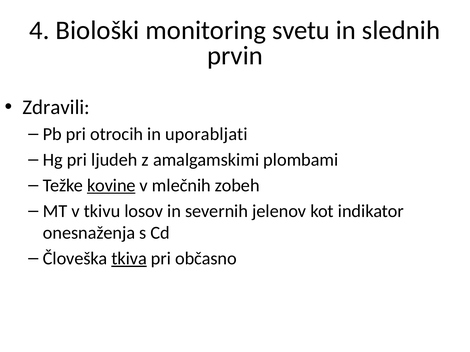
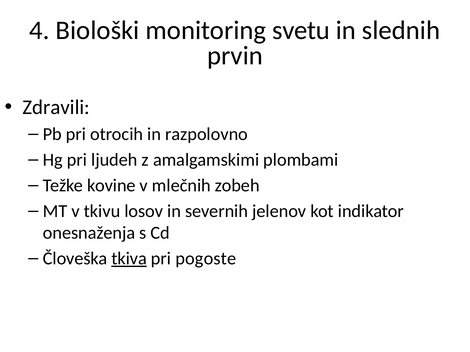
uporabljati: uporabljati -> razpolovno (207, 134)
kovine underline: present -> none (111, 186)
občasno: občasno -> pogoste (206, 259)
